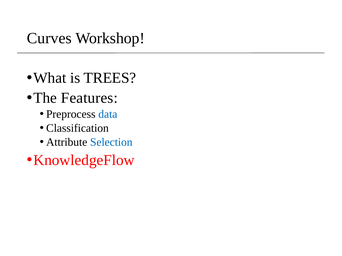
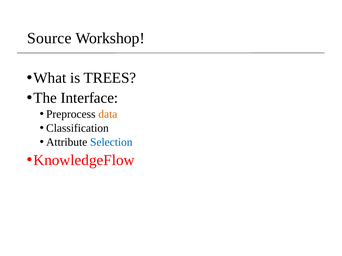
Curves: Curves -> Source (49, 38)
Features: Features -> Interface (89, 98)
data colour: blue -> orange (108, 114)
